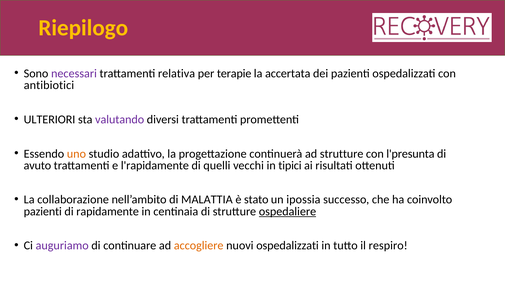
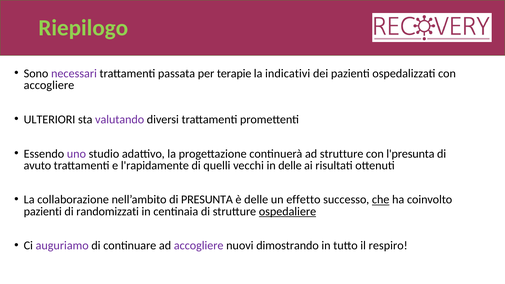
Riepilogo colour: yellow -> light green (83, 28)
relativa: relativa -> passata (177, 73)
accertata: accertata -> indicativi (288, 73)
antibiotici: antibiotici -> accogliere (49, 85)
uno colour: orange -> purple (76, 154)
in tipici: tipici -> delle (290, 165)
MALATTIA: MALATTIA -> PRESUNTA (207, 200)
è stato: stato -> delle (256, 200)
ipossia: ipossia -> effetto (303, 200)
che underline: none -> present (381, 200)
rapidamente: rapidamente -> randomizzati (108, 211)
accogliere colour: orange -> purple (199, 246)
nuovi ospedalizzati: ospedalizzati -> dimostrando (288, 246)
